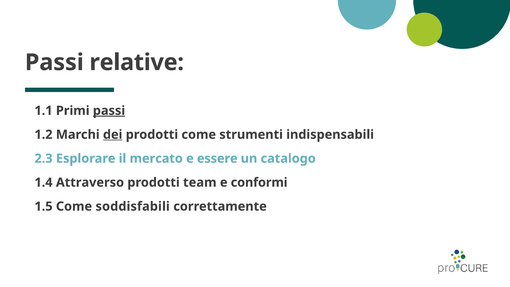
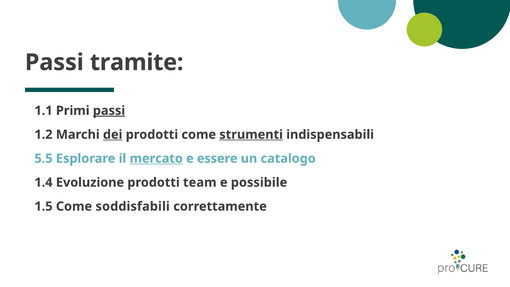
relative: relative -> tramite (137, 62)
strumenti underline: none -> present (251, 135)
2.3: 2.3 -> 5.5 (43, 158)
mercato underline: none -> present (156, 158)
Attraverso: Attraverso -> Evoluzione (90, 182)
conformi: conformi -> possibile (259, 182)
